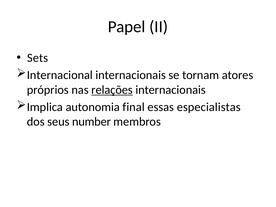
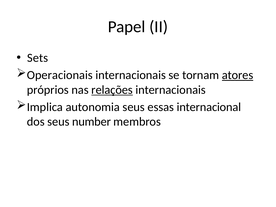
Internacional: Internacional -> Operacionais (60, 75)
atores underline: none -> present (238, 75)
autonomia final: final -> seus (134, 107)
especialistas: especialistas -> internacional (209, 107)
